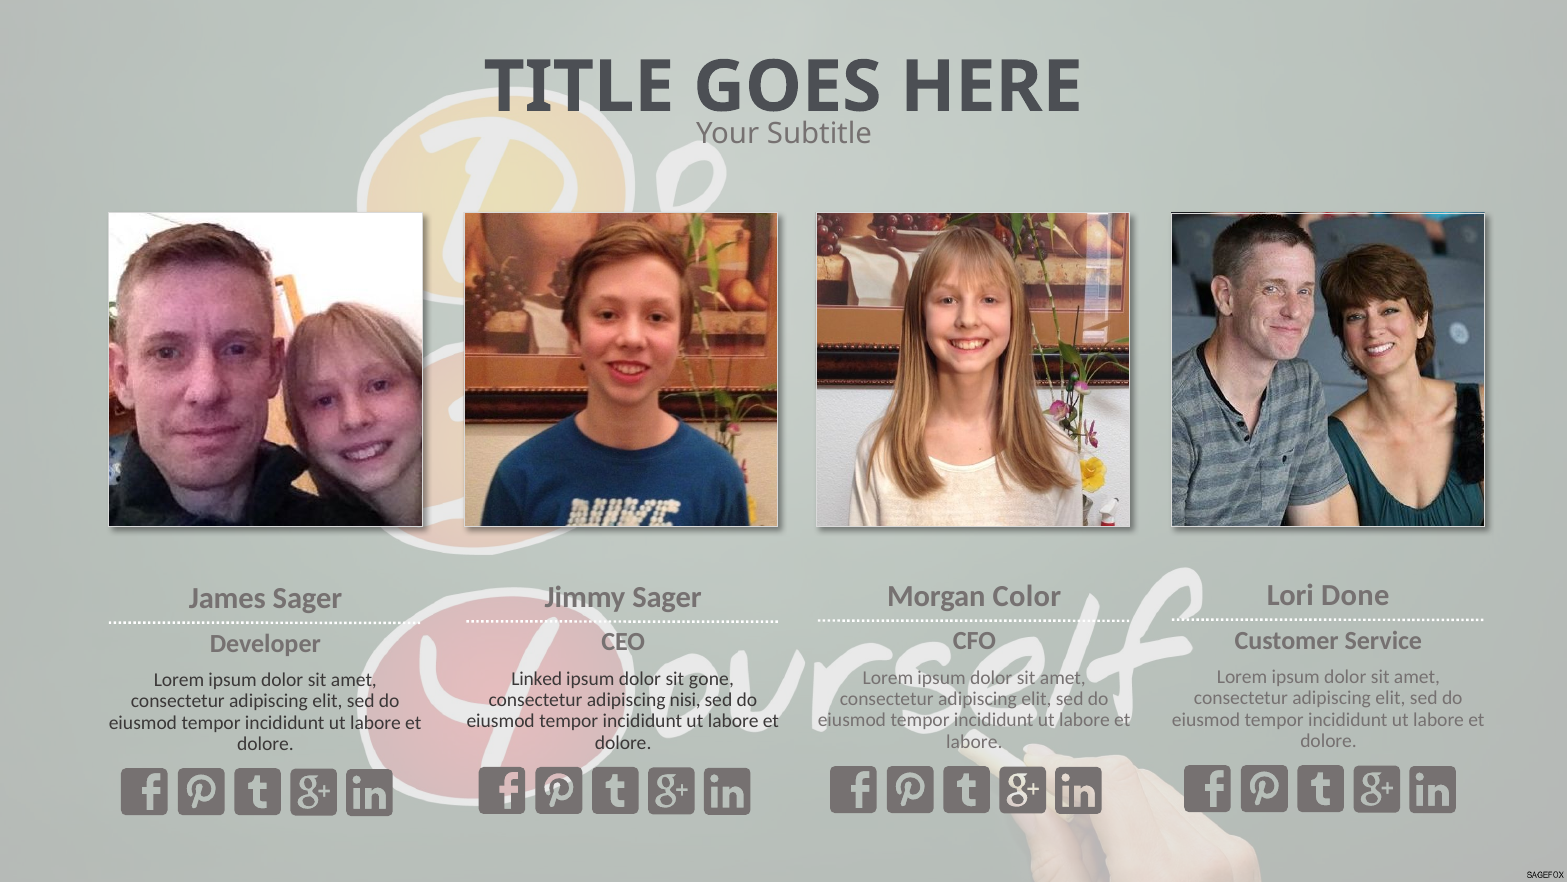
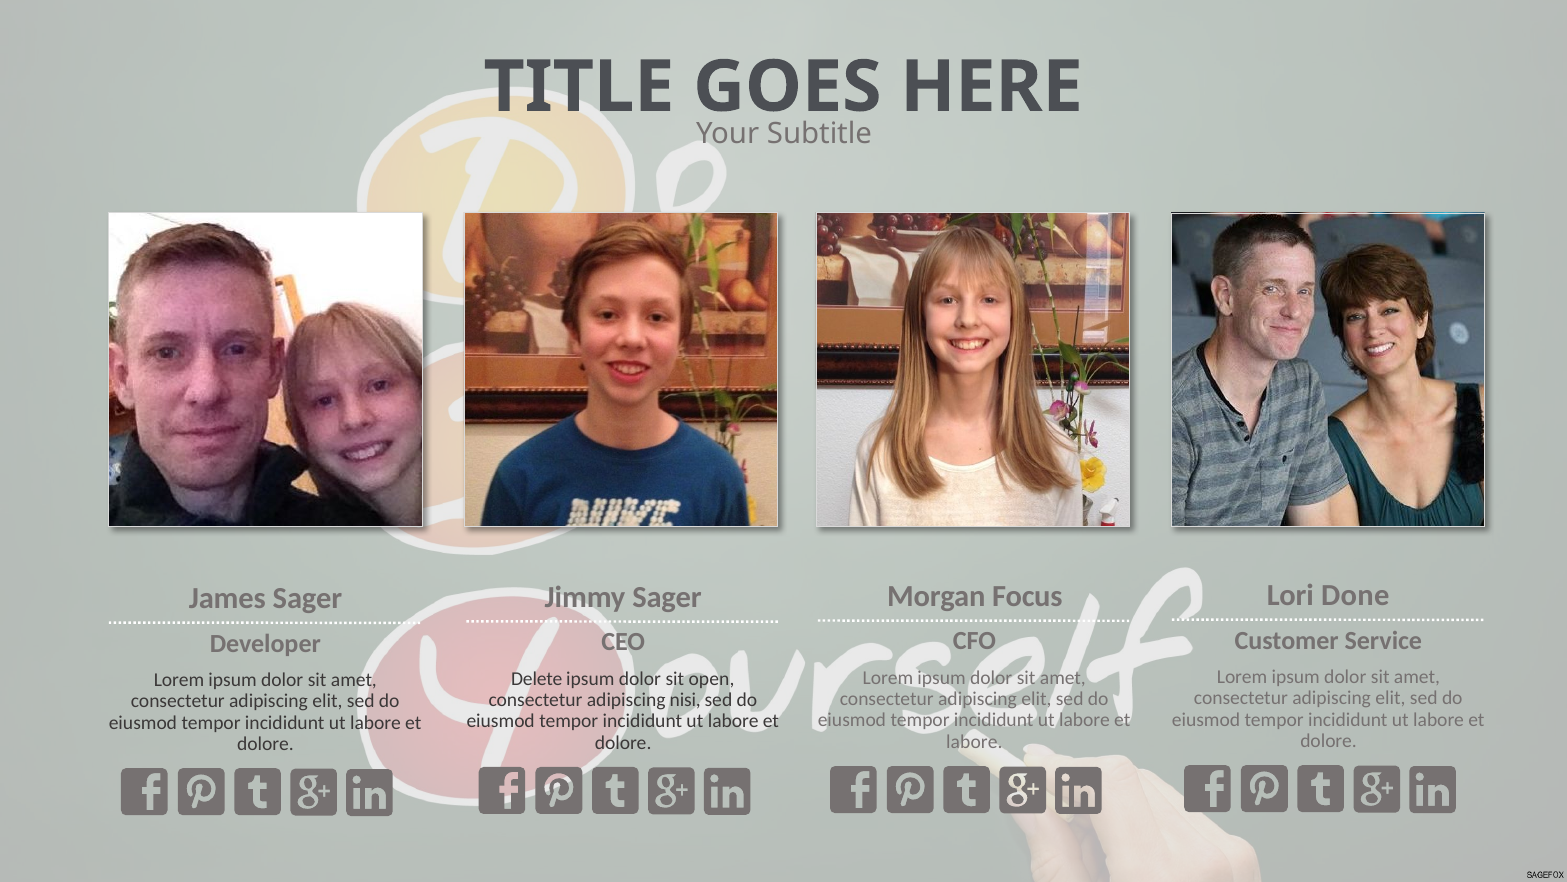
Color: Color -> Focus (1027, 596)
Linked: Linked -> Delete (537, 679)
gone: gone -> open (711, 679)
